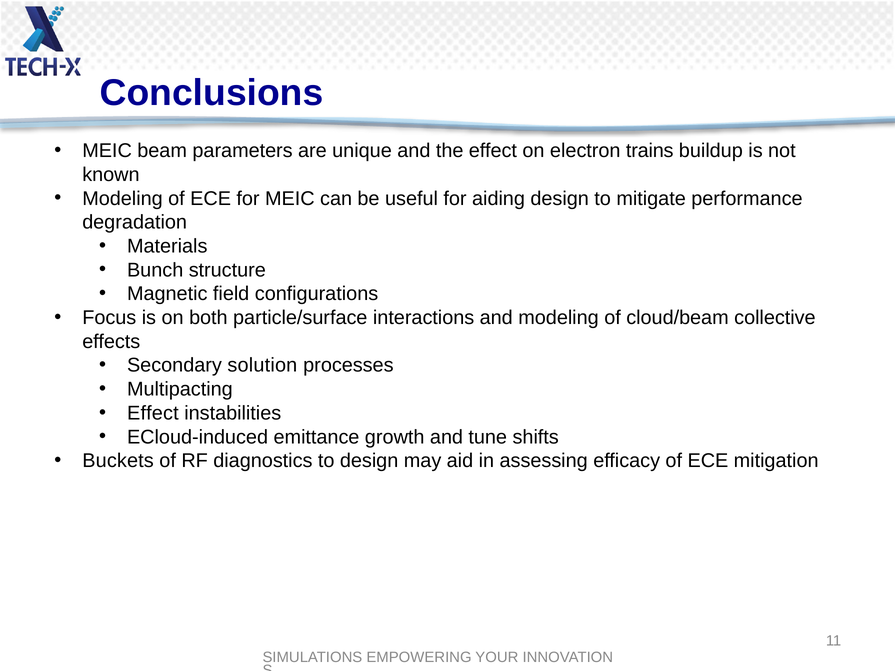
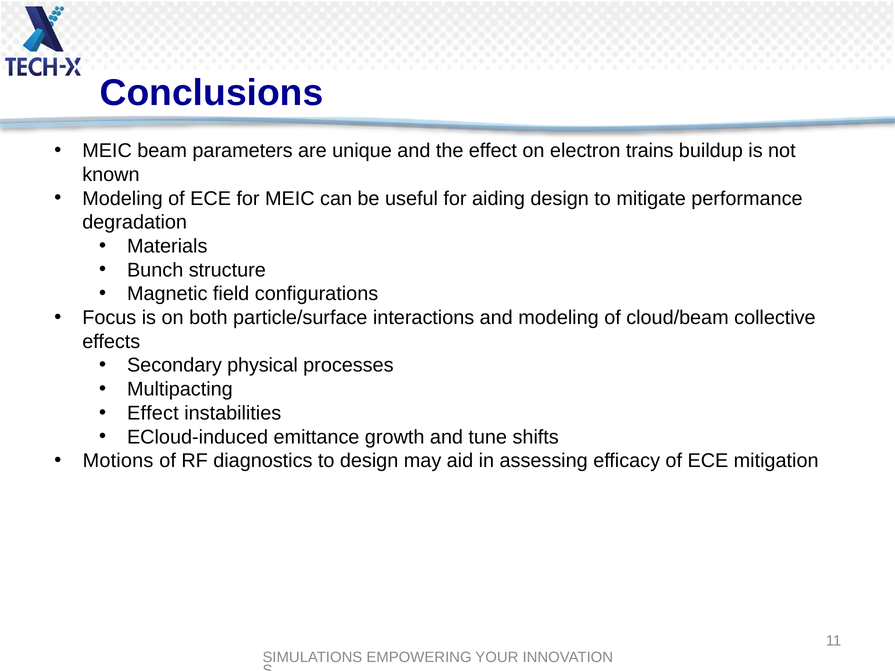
solution: solution -> physical (263, 366)
Buckets: Buckets -> Motions (118, 461)
